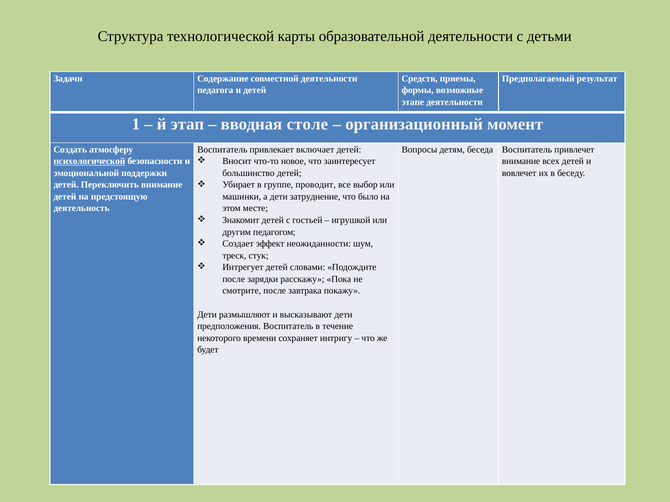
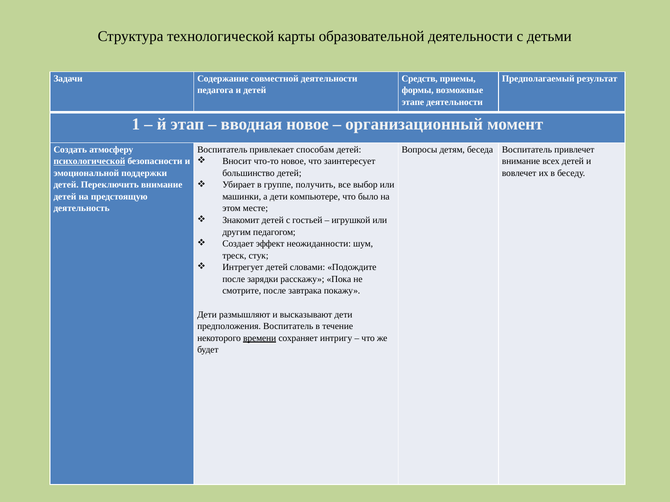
вводная столе: столе -> новое (308, 124)
включает: включает -> способам (315, 150)
проводит: проводит -> получить (316, 185)
затруднение: затруднение -> компьютере (315, 197)
времени underline: none -> present (260, 338)
